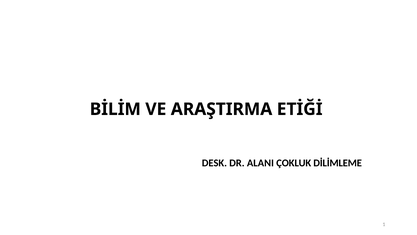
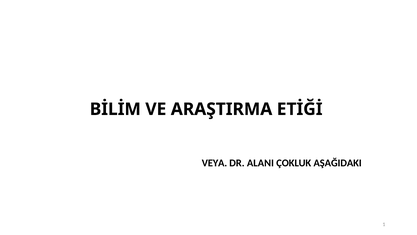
DESK: DESK -> VEYA (214, 163)
DİLİMLEME: DİLİMLEME -> AŞAĞIDAKI (338, 163)
